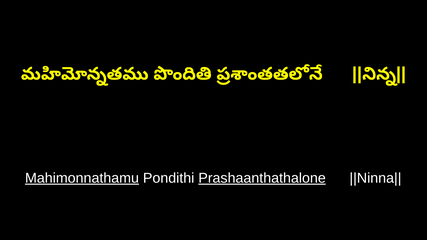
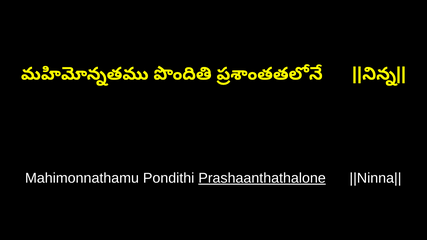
Mahimonnathamu underline: present -> none (82, 178)
